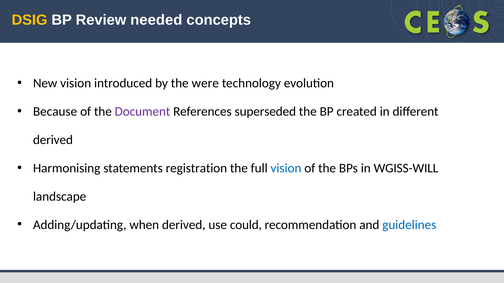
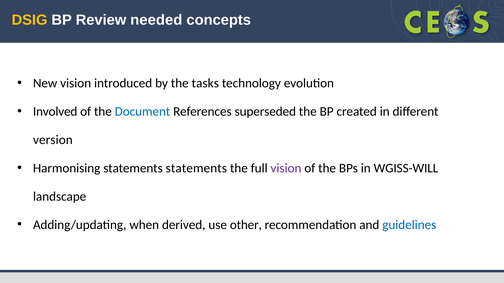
were: were -> tasks (205, 83)
Because: Because -> Involved (55, 112)
Document colour: purple -> blue (143, 112)
derived: derived -> version (53, 140)
statements registration: registration -> statements (196, 168)
vision colour: blue -> purple (286, 168)
could: could -> other (246, 225)
